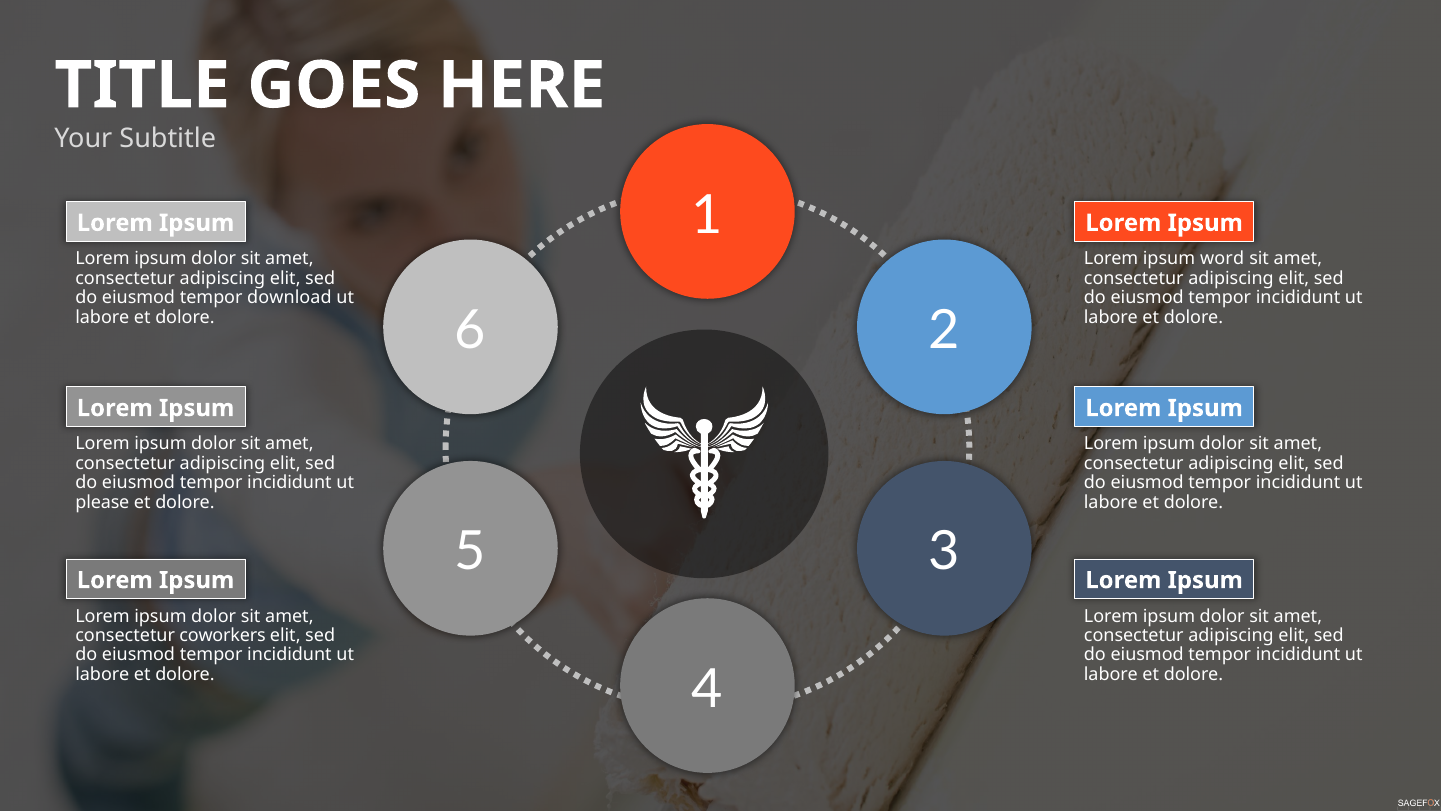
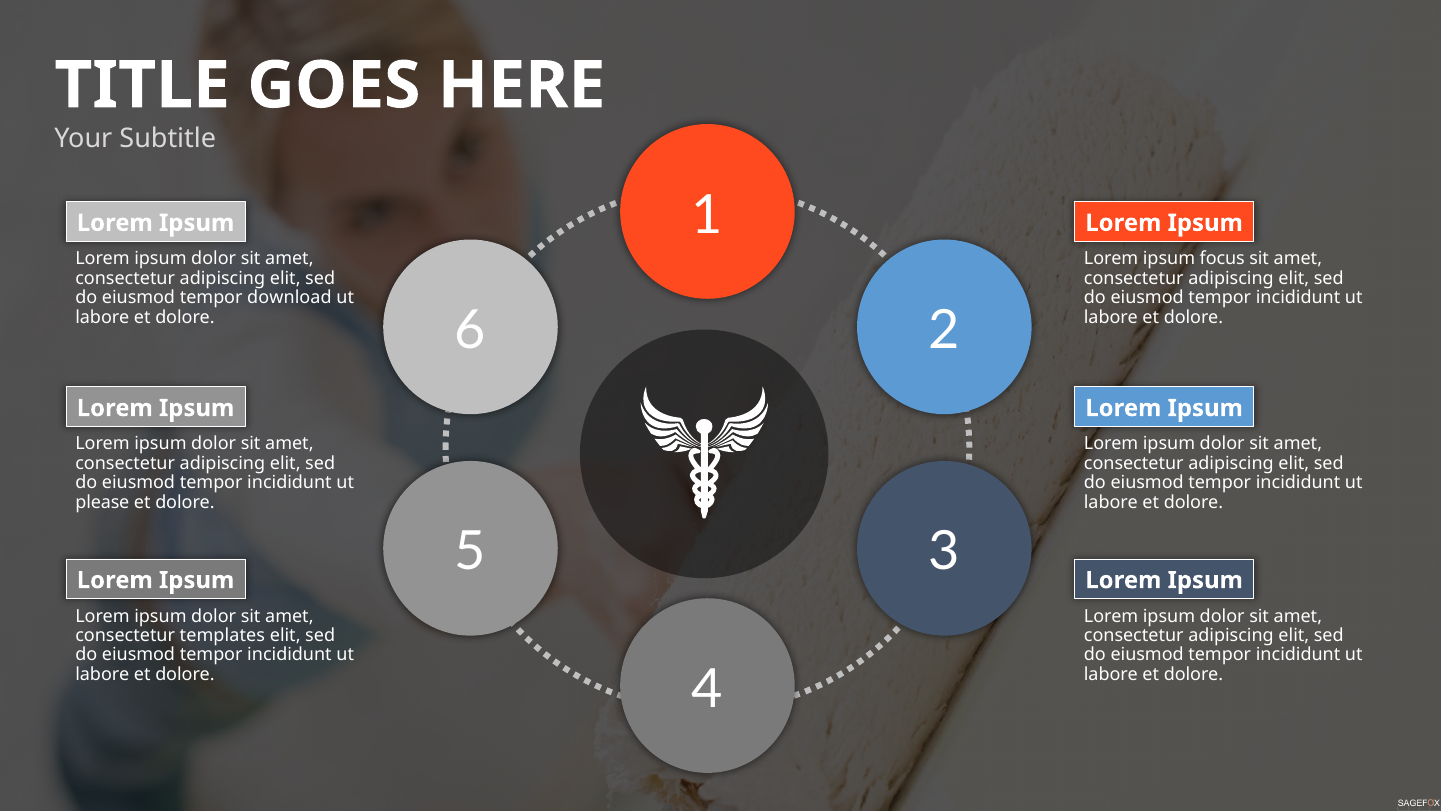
word: word -> focus (1222, 259)
coworkers: coworkers -> templates (222, 635)
